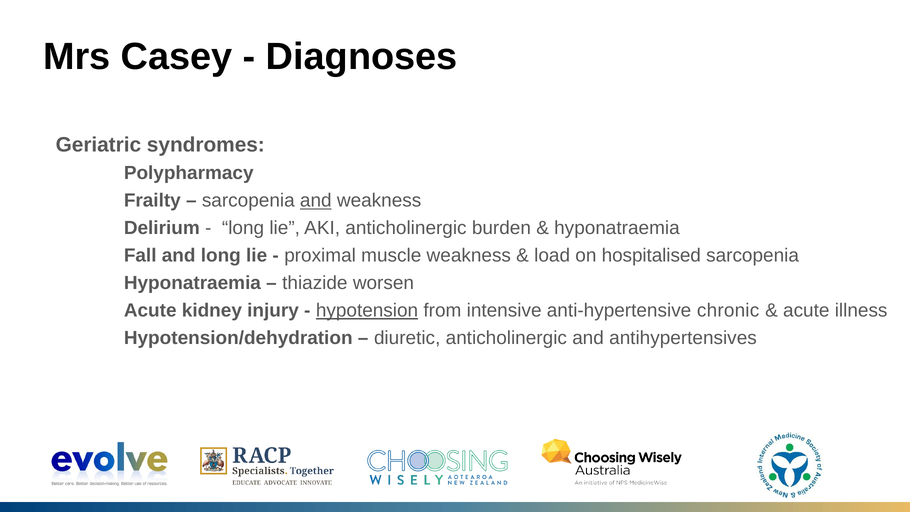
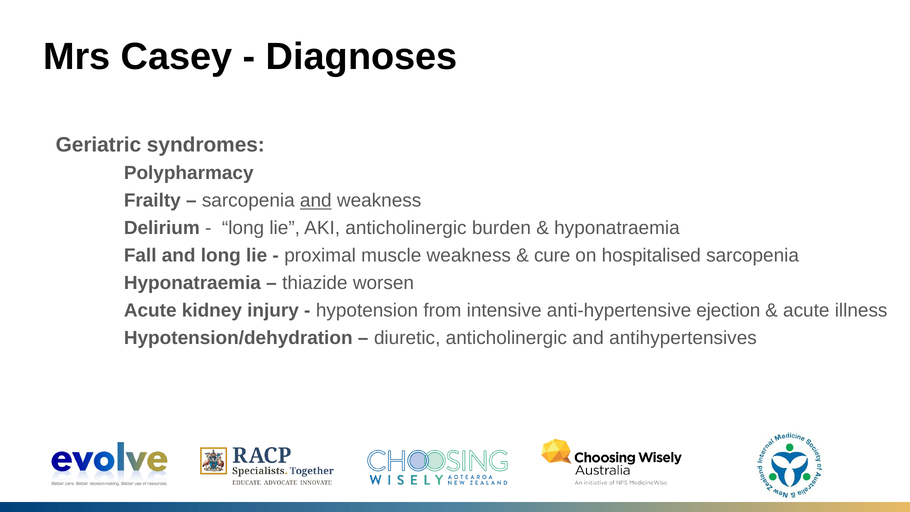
load: load -> cure (552, 256)
hypotension underline: present -> none (367, 311)
chronic: chronic -> ejection (728, 311)
